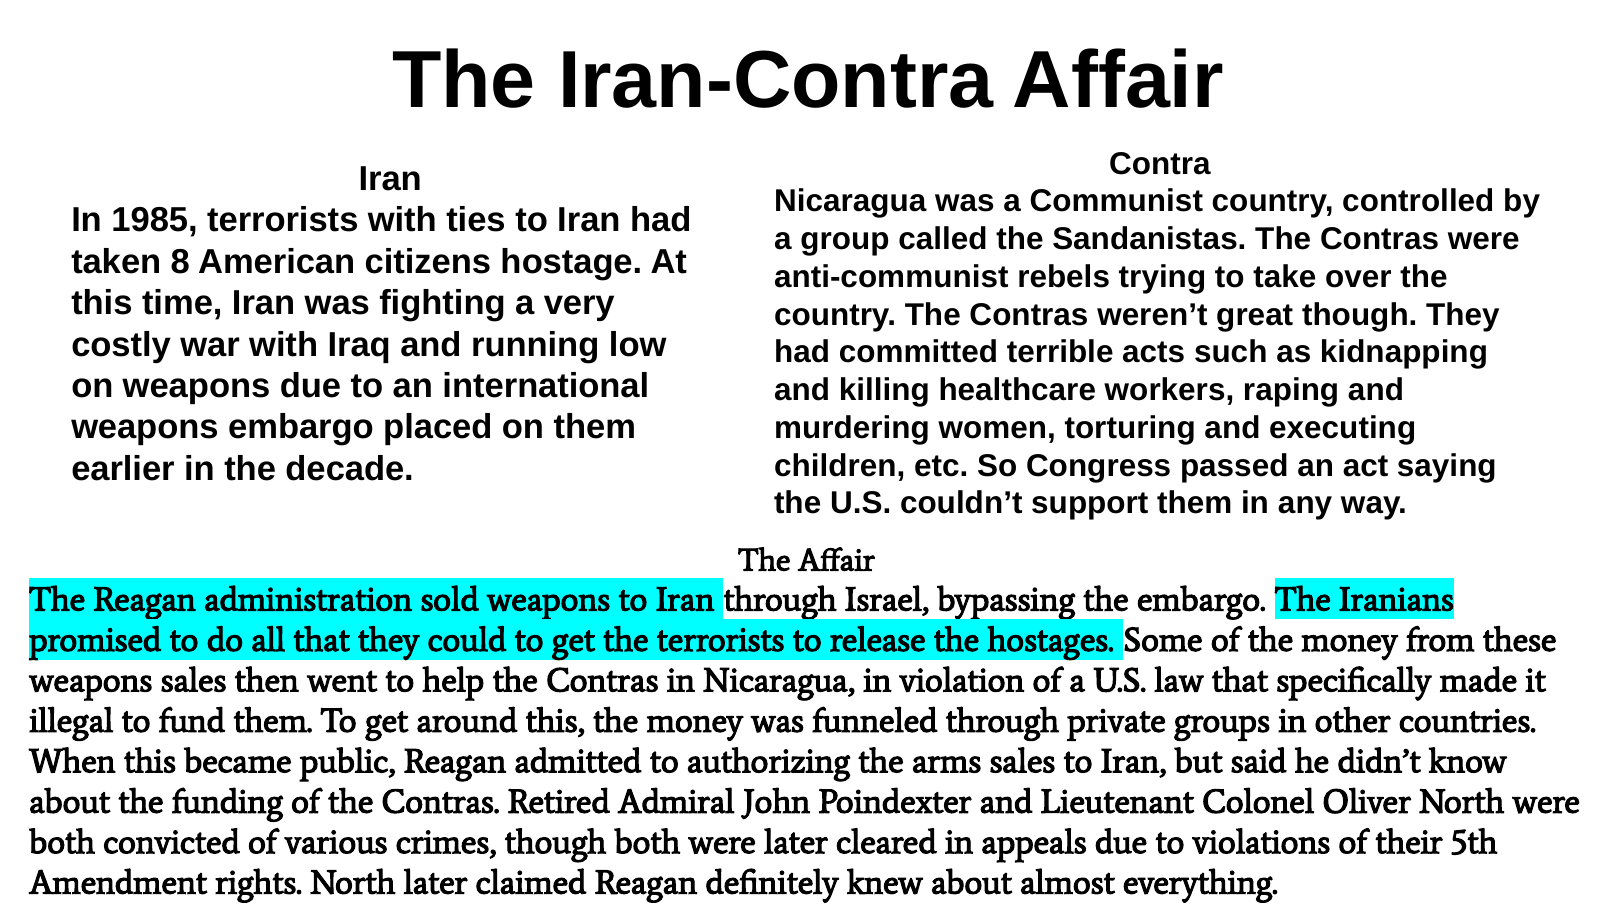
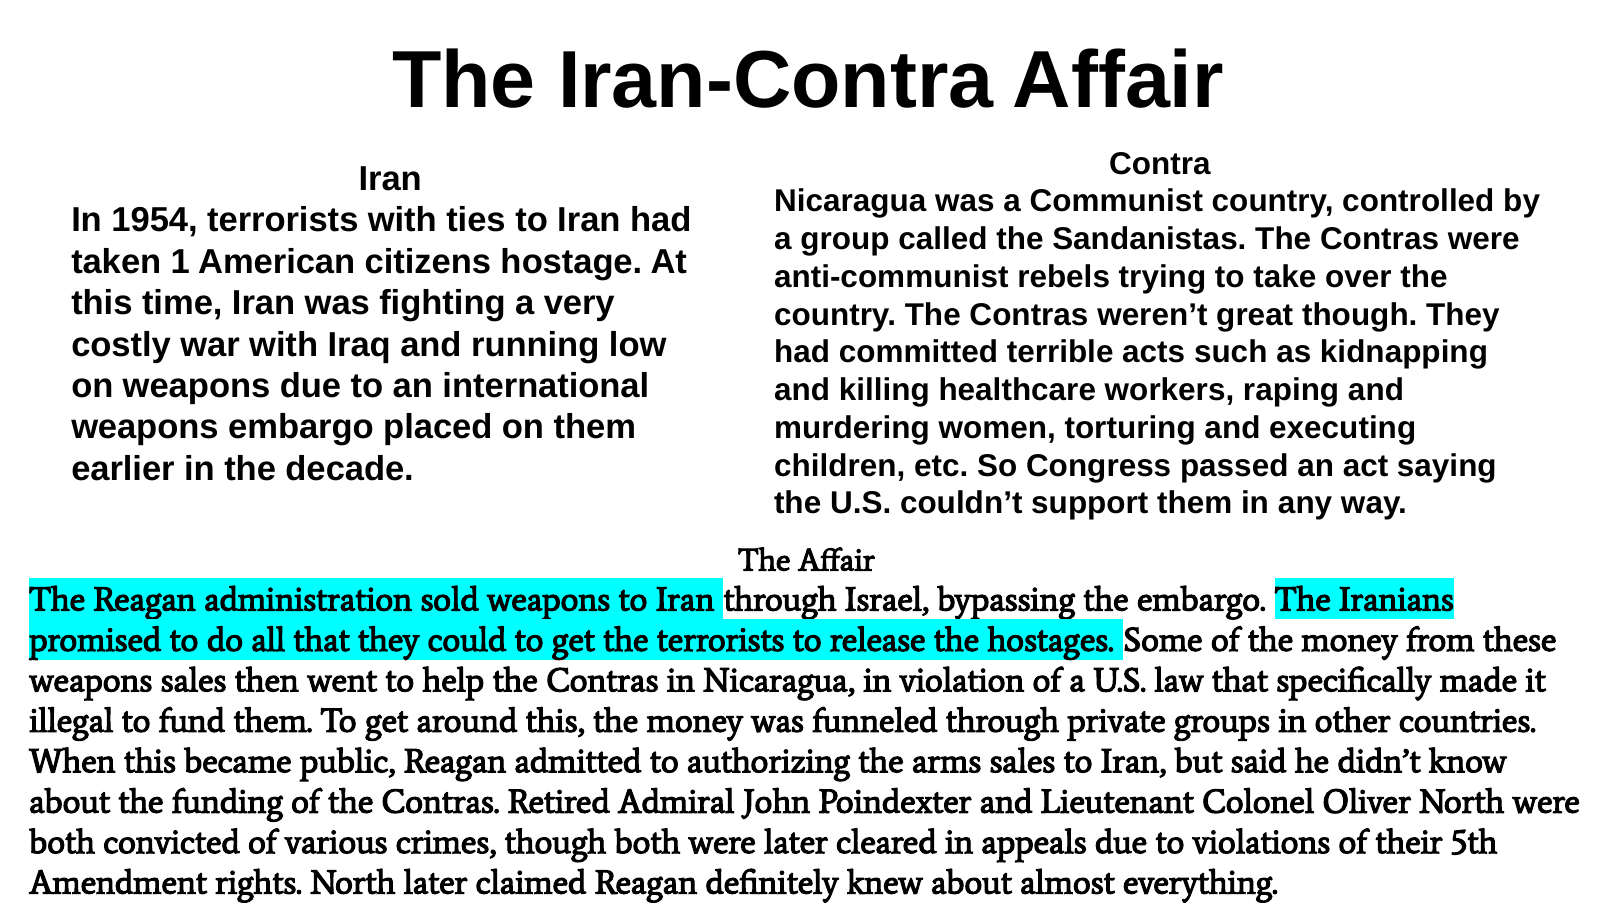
1985: 1985 -> 1954 (155, 220)
8: 8 -> 1 (180, 262)
